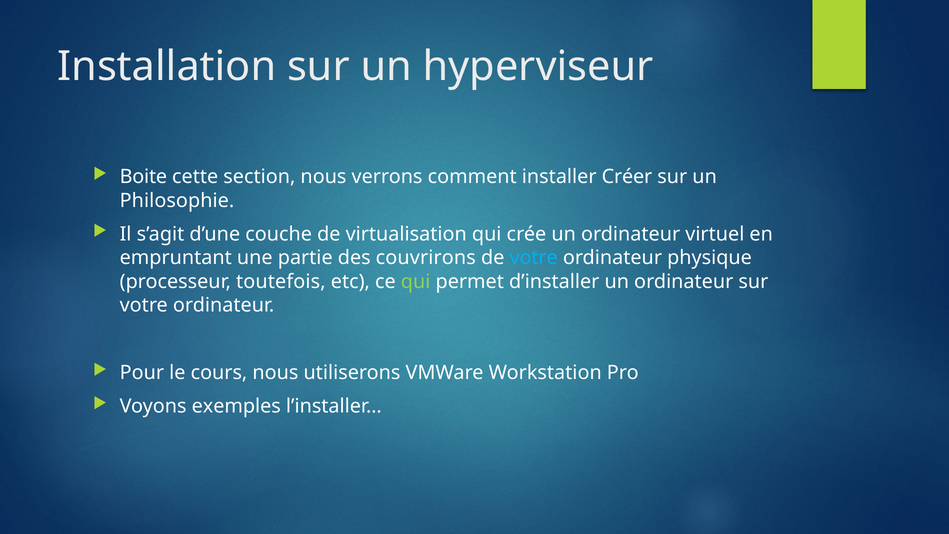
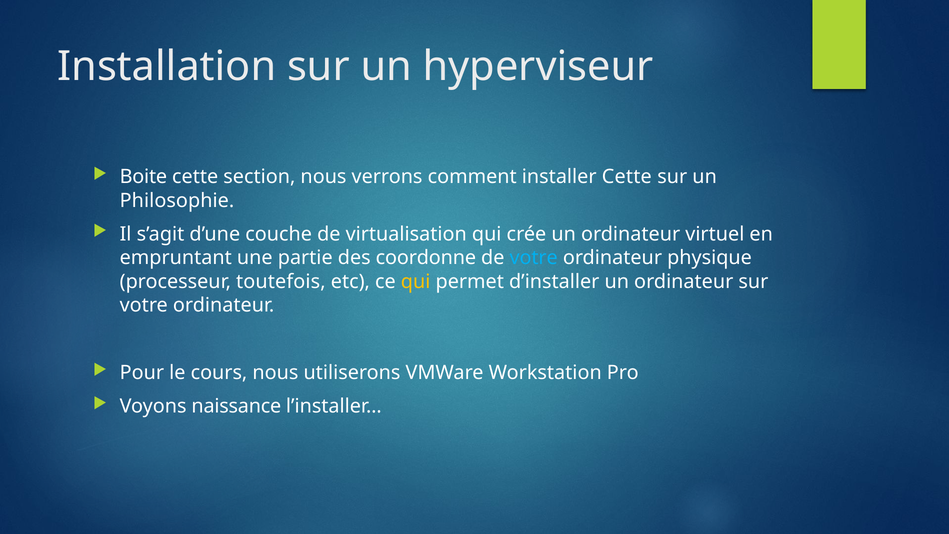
installer Créer: Créer -> Cette (627, 177)
couvrirons: couvrirons -> coordonne (426, 258)
qui colour: light green -> yellow (416, 282)
exemples: exemples -> naissance (236, 406)
